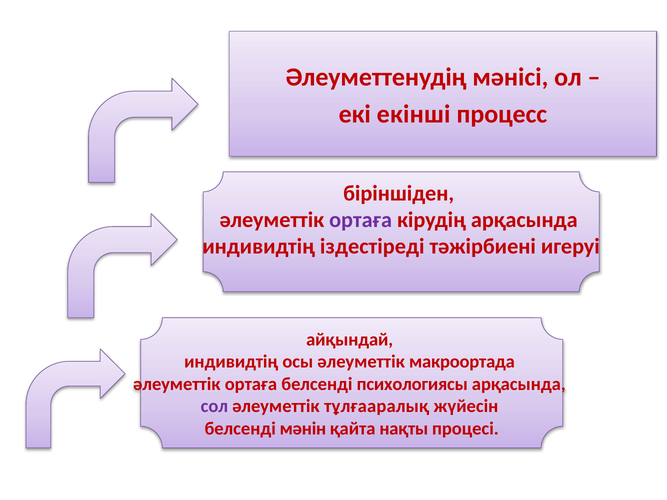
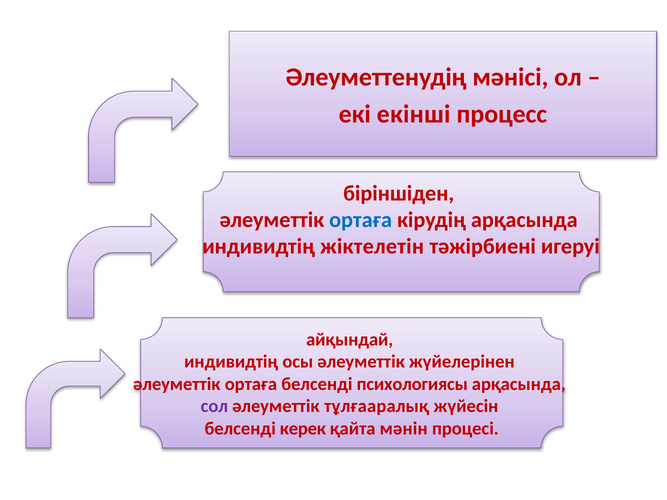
ортаға colour: purple -> blue (361, 220)
іздестіреді: іздестіреді -> жіктелетін (372, 247)
макроортада: макроортада -> жүйелерінен (462, 362)
мәнін: мәнін -> керек (303, 429)
нақты: нақты -> мәнін (404, 429)
